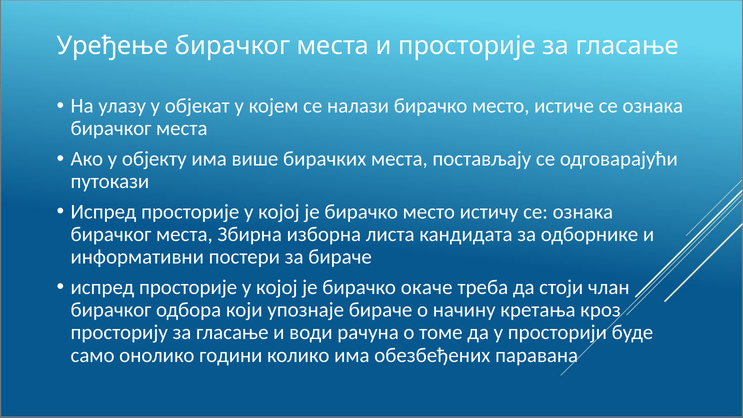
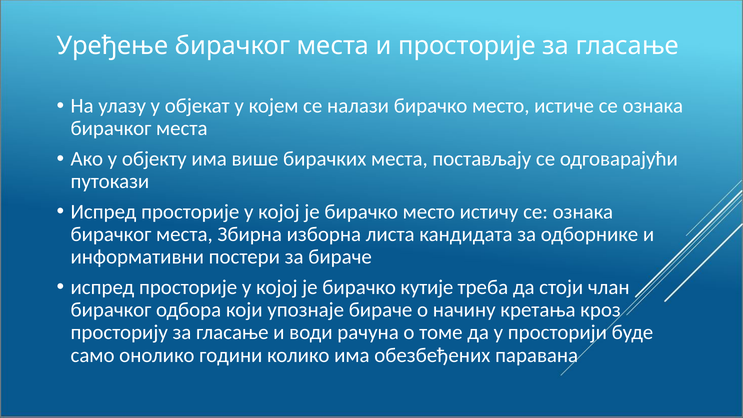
окаче: окаче -> кутије (427, 287)
